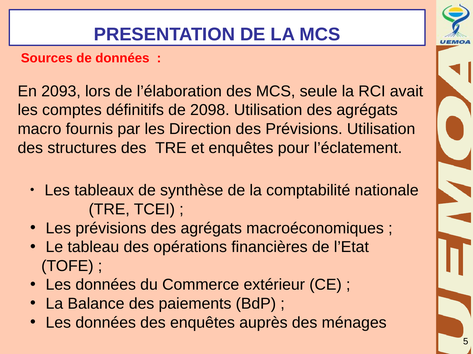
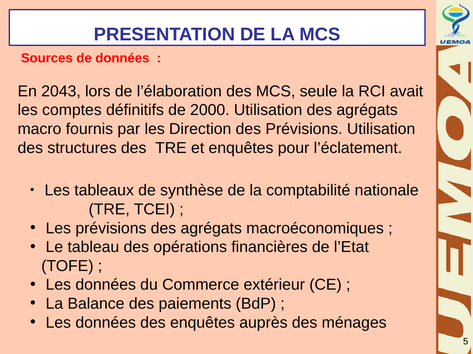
2093: 2093 -> 2043 (61, 91)
2098: 2098 -> 2000 (210, 110)
